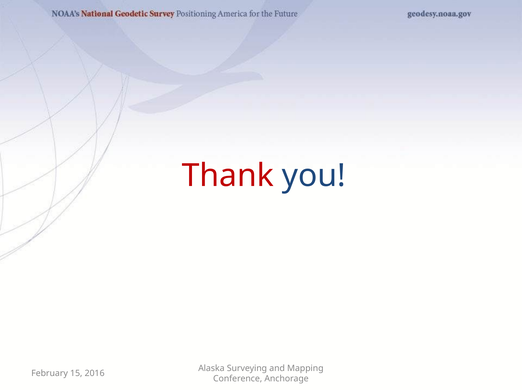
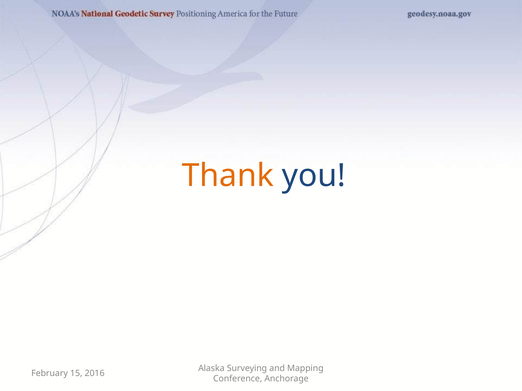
Thank colour: red -> orange (228, 176)
